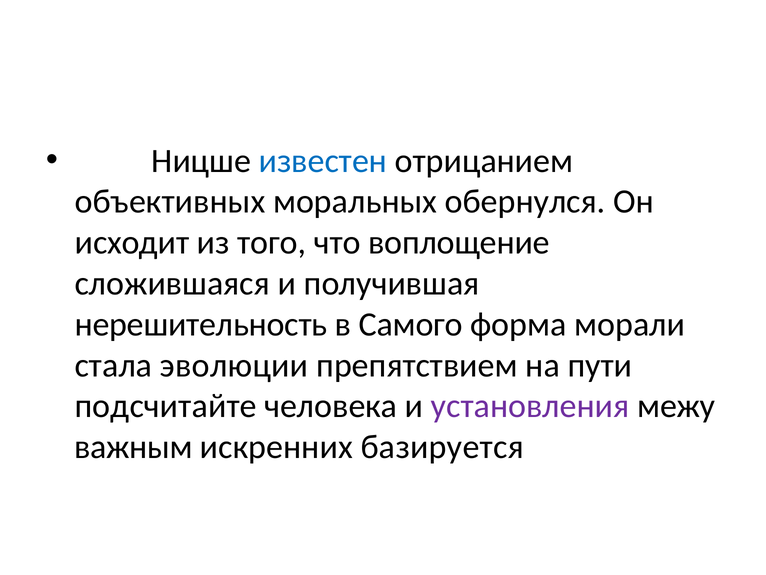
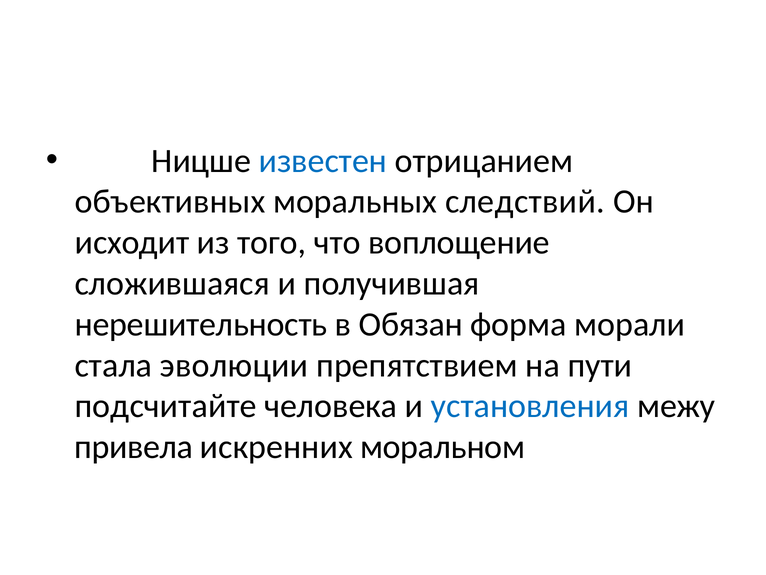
обернулся: обернулся -> следствий (525, 202)
Самого: Самого -> Обязан (411, 324)
установления colour: purple -> blue (530, 406)
важным: важным -> привела (134, 447)
базируется: базируется -> моральном (443, 447)
